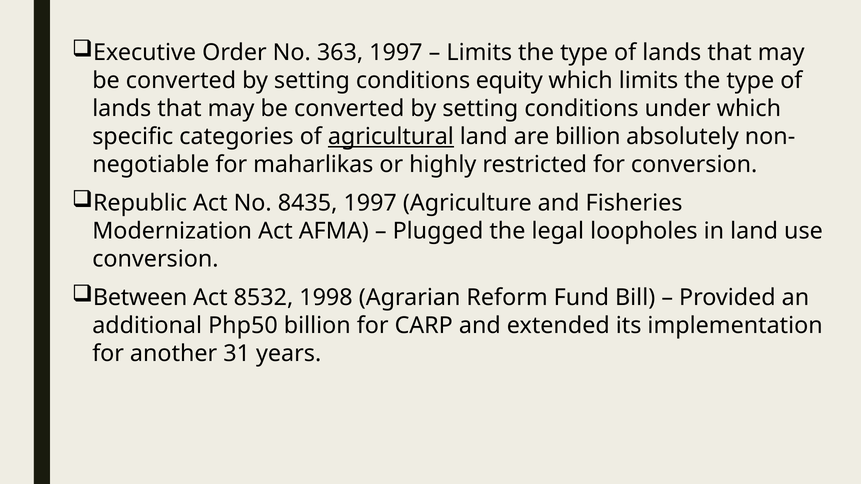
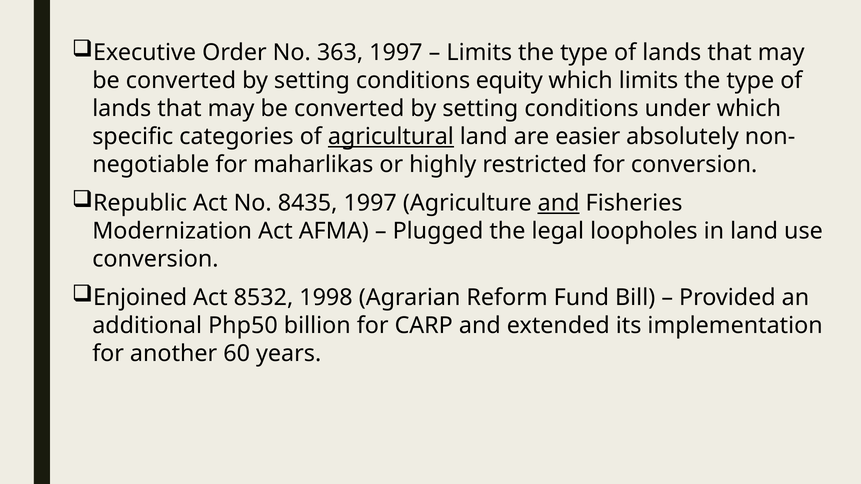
are billion: billion -> easier (588, 137)
and underline: none -> present (559, 203)
Between: Between -> Enjoined (140, 298)
31: 31 -> 60 (237, 354)
